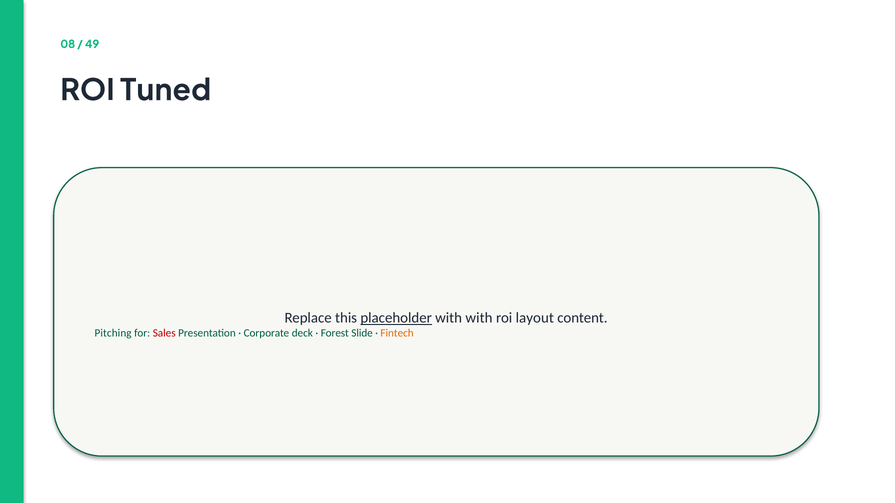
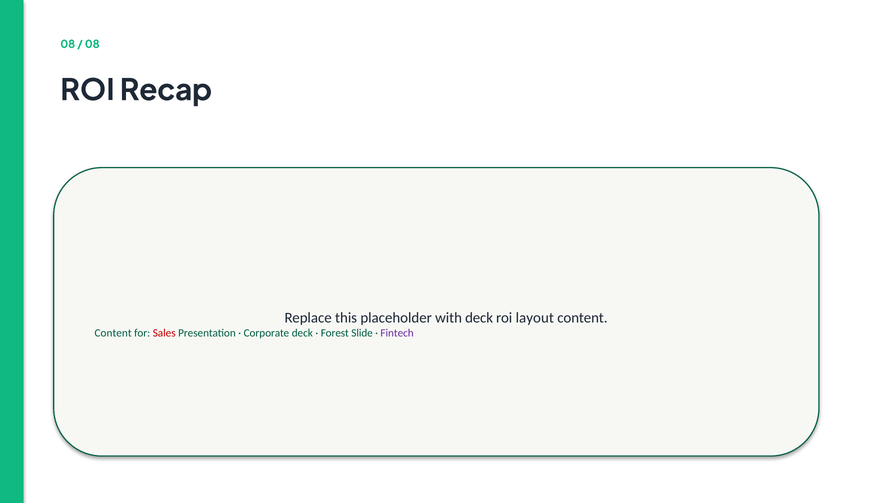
49: 49 -> 08 (92, 44)
Tuned: Tuned -> Recap (166, 90)
placeholder underline: present -> none (396, 318)
with with: with -> deck (479, 318)
Pitching: Pitching -> Content (113, 334)
Fintech colour: orange -> purple (397, 334)
